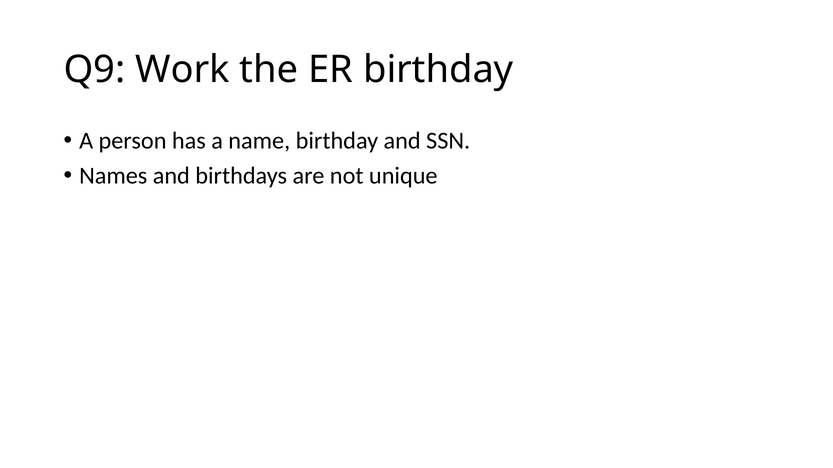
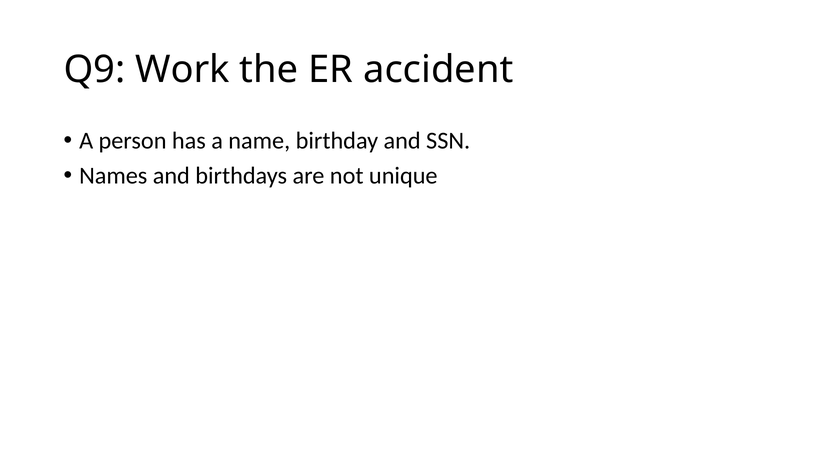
ER birthday: birthday -> accident (438, 70)
